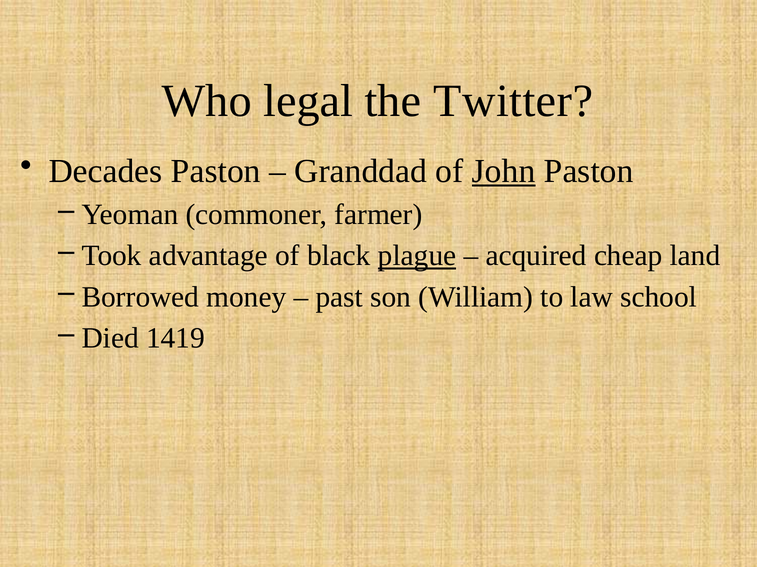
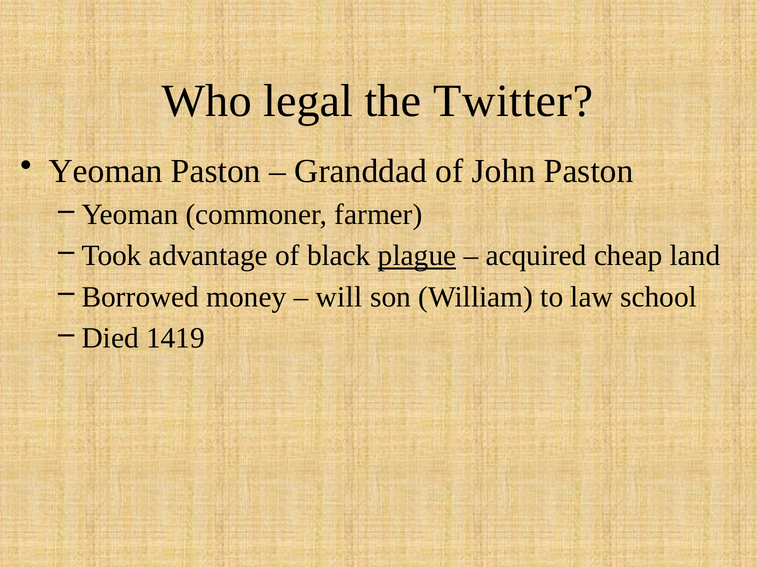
Decades: Decades -> Yeoman (106, 171)
John underline: present -> none (504, 171)
past: past -> will (339, 297)
